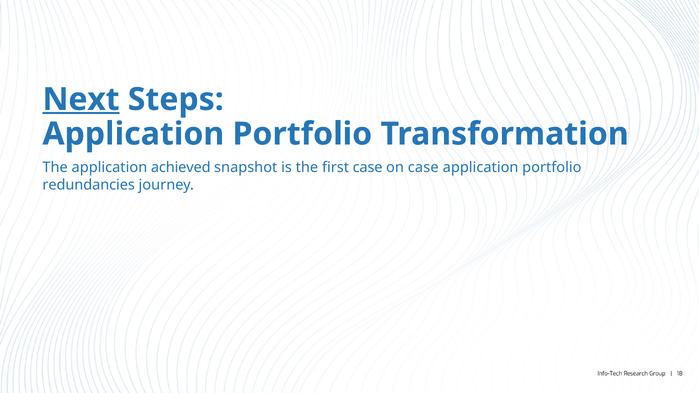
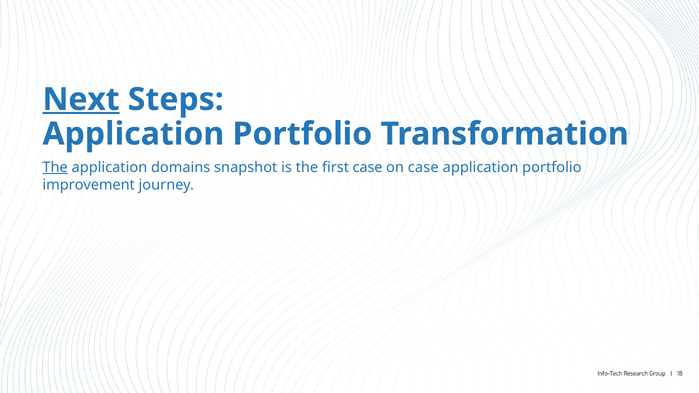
The underline: none -> present (55, 167)
achieved: achieved -> domains (181, 167)
redundancies: redundancies -> improvement (89, 185)
